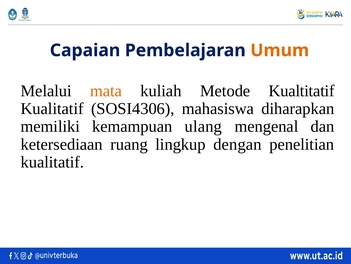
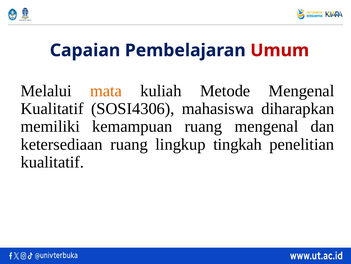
Umum colour: orange -> red (280, 50)
Metode Kualtitatif: Kualtitatif -> Mengenal (301, 91)
kemampuan ulang: ulang -> ruang (203, 126)
dengan: dengan -> tingkah (238, 144)
